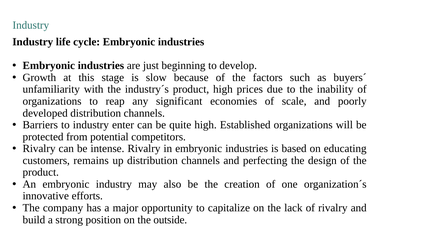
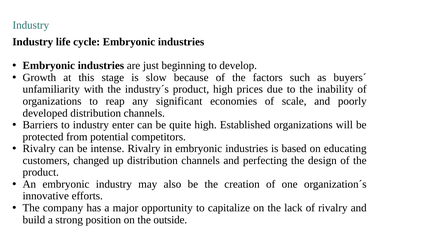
remains: remains -> changed (91, 160)
